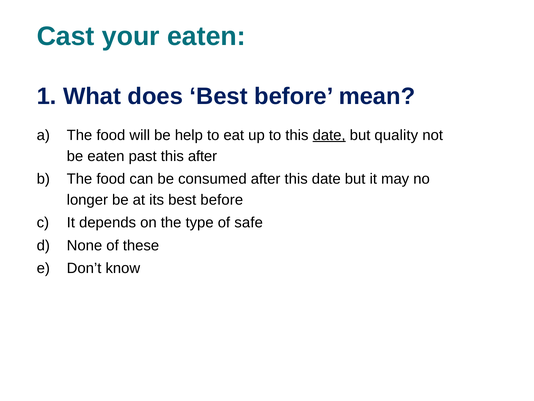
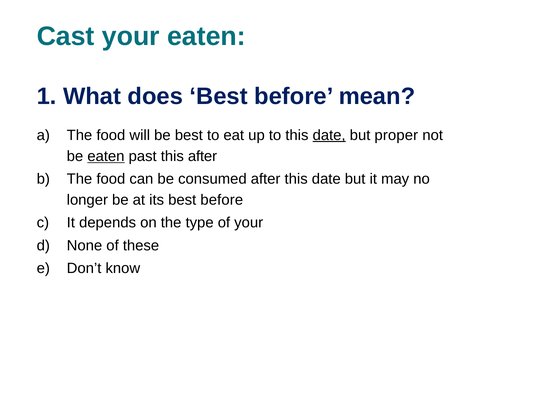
be help: help -> best (189, 135)
quality: quality -> proper (396, 135)
eaten underline: none -> present (106, 156)
of safe: safe -> your (249, 222)
